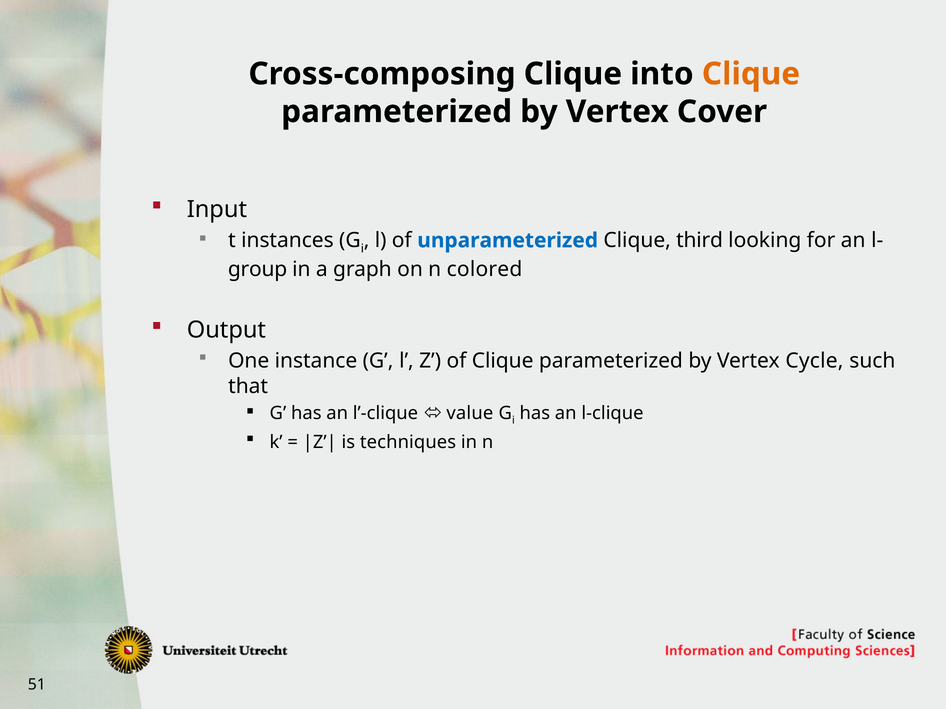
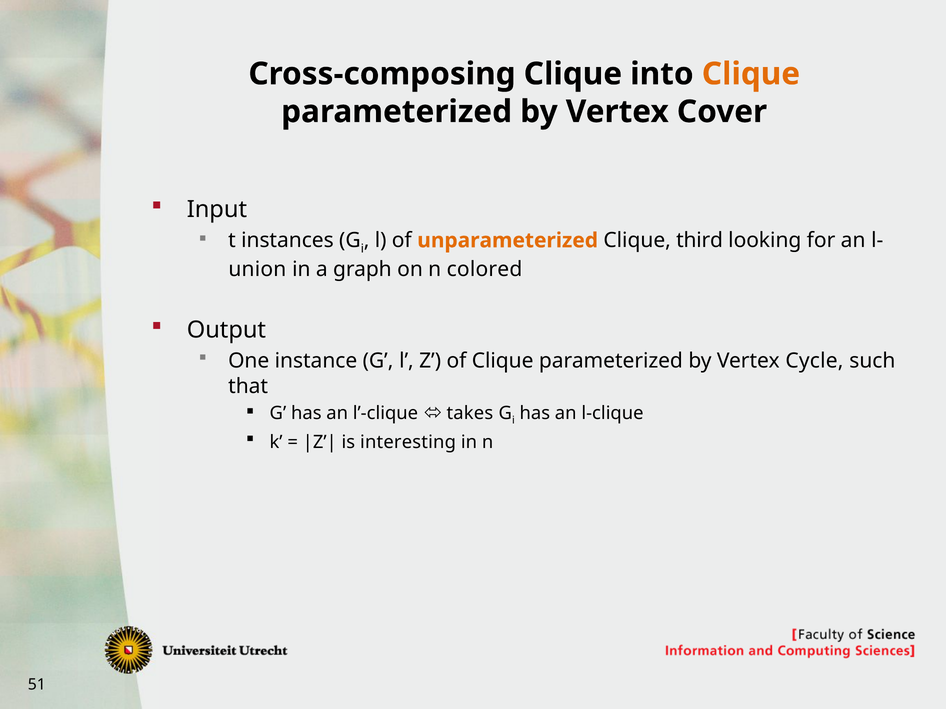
unparameterized colour: blue -> orange (508, 241)
group: group -> union (257, 269)
value: value -> takes (470, 414)
techniques: techniques -> interesting (408, 442)
